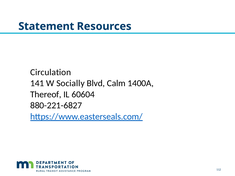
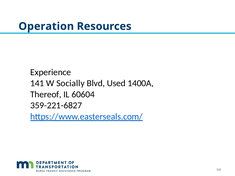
Statement: Statement -> Operation (46, 26)
Circulation: Circulation -> Experience (51, 72)
Calm: Calm -> Used (116, 83)
880-221-6827: 880-221-6827 -> 359-221-6827 (56, 106)
